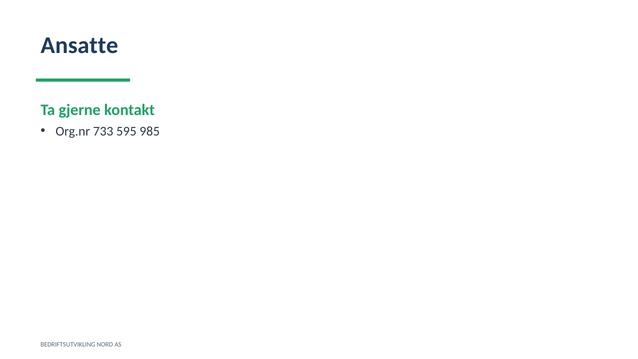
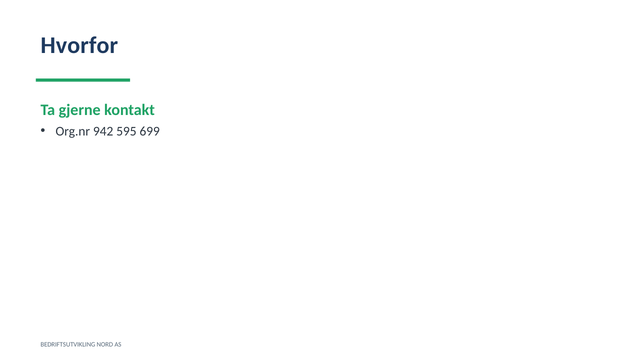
Ansatte: Ansatte -> Hvorfor (79, 46)
733: 733 -> 942 (103, 131)
985: 985 -> 699 (150, 131)
